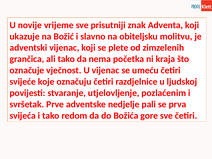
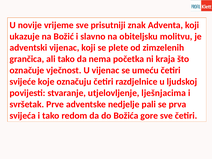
pozlaćenim: pozlaćenim -> lješnjacima (164, 93)
